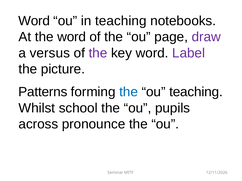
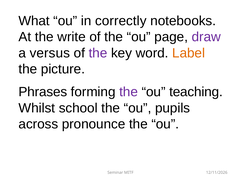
Word: Word -> What (34, 21)
in teaching: teaching -> correctly (121, 21)
the word: word -> write (72, 37)
Label colour: purple -> orange (189, 53)
Patterns: Patterns -> Phrases (43, 92)
the colour: blue -> purple (129, 92)
